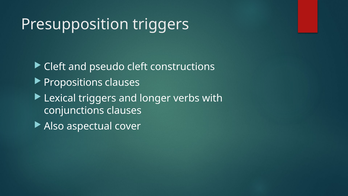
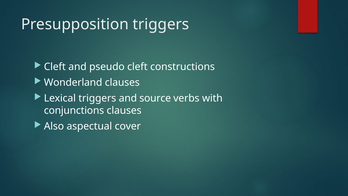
Propositions: Propositions -> Wonderland (73, 82)
longer: longer -> source (155, 98)
